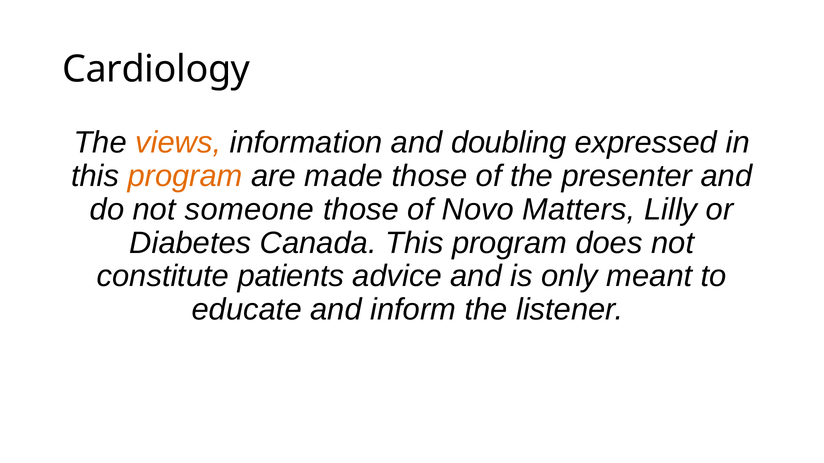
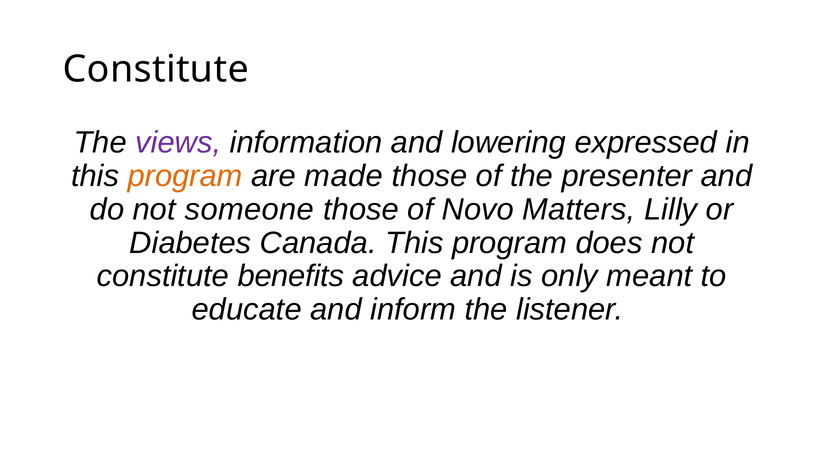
Cardiology: Cardiology -> Constitute (156, 69)
views colour: orange -> purple (178, 143)
doubling: doubling -> lowering (509, 143)
patients: patients -> benefits (291, 276)
